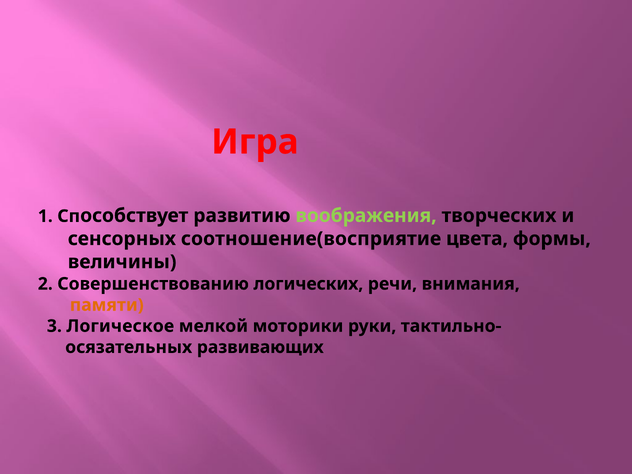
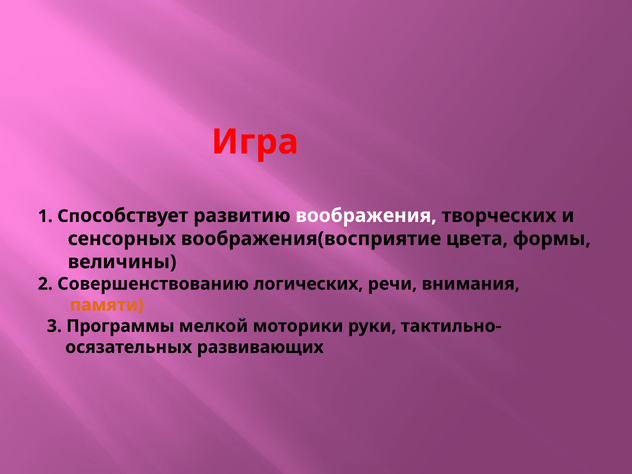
воображения colour: light green -> white (366, 216)
соотношение(восприятие: соотношение(восприятие -> воображения(восприятие (311, 239)
Логическое: Логическое -> Программы (120, 326)
